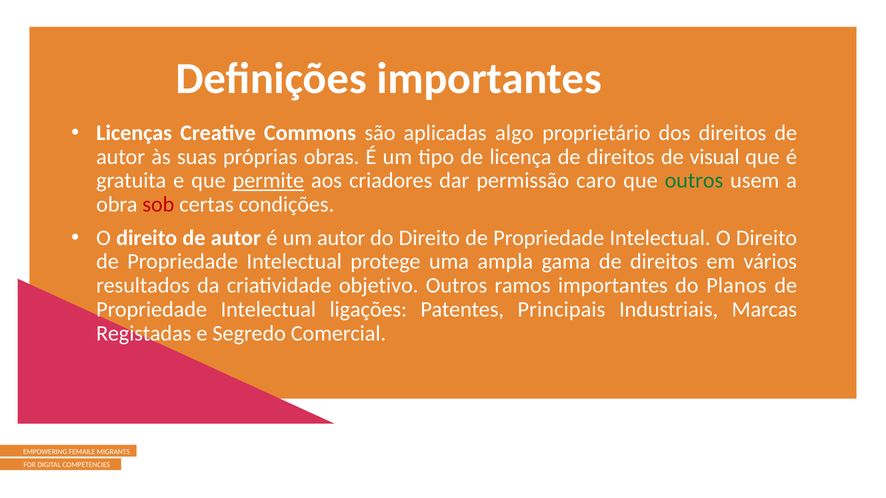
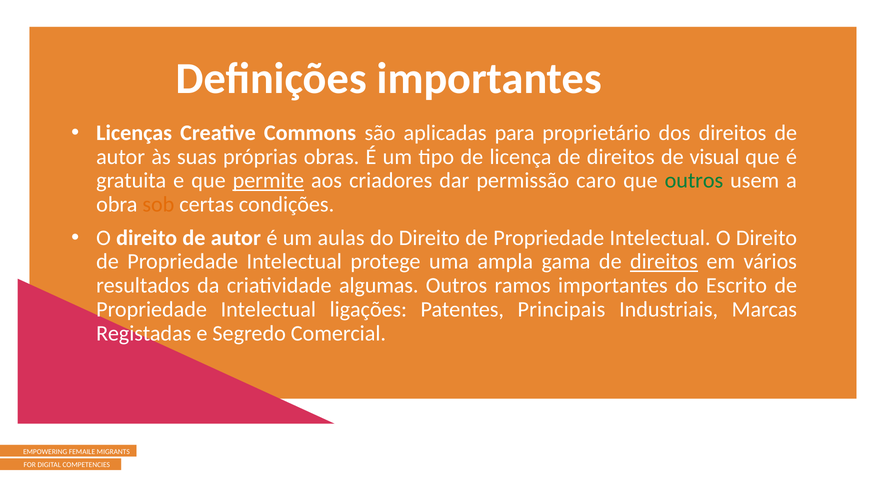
algo: algo -> para (515, 133)
sob colour: red -> orange (158, 205)
um autor: autor -> aulas (341, 238)
direitos underline: none -> present (664, 262)
objetivo: objetivo -> algumas (379, 286)
Planos: Planos -> Escrito (736, 286)
